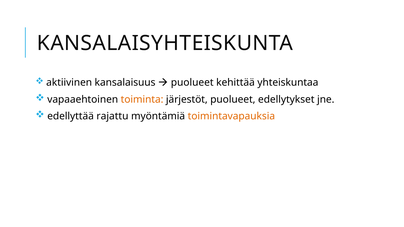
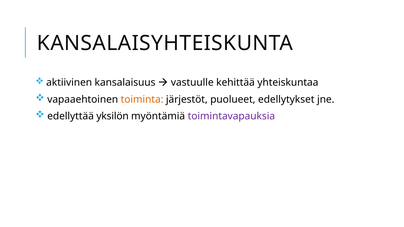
puolueet: puolueet -> vastuulle (192, 83)
rajattu: rajattu -> yksilön (113, 116)
toimintavapauksia colour: orange -> purple (231, 116)
